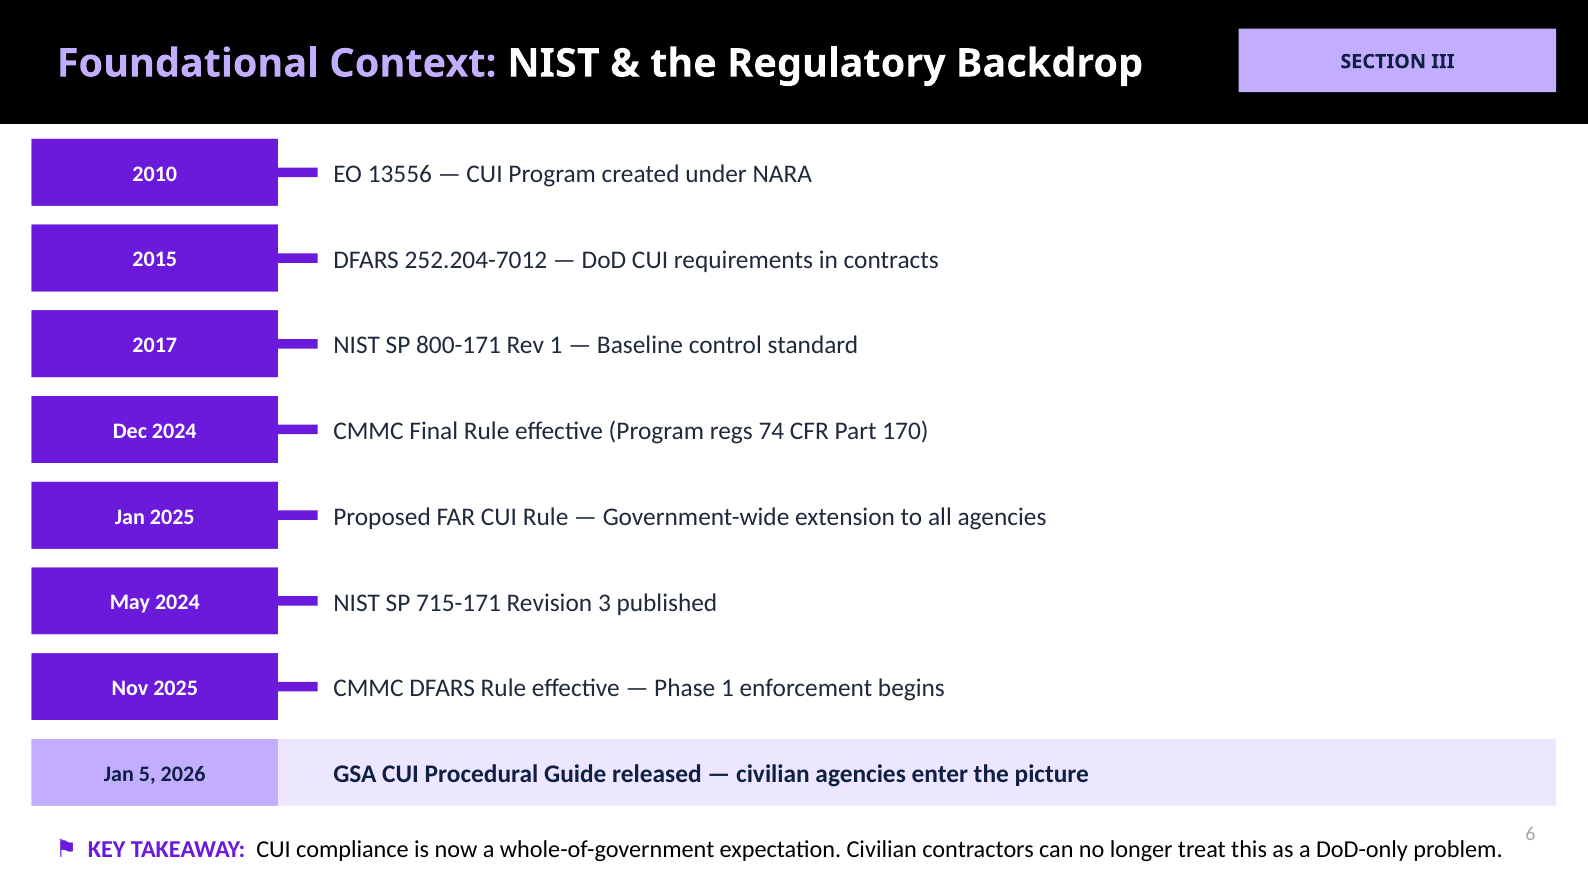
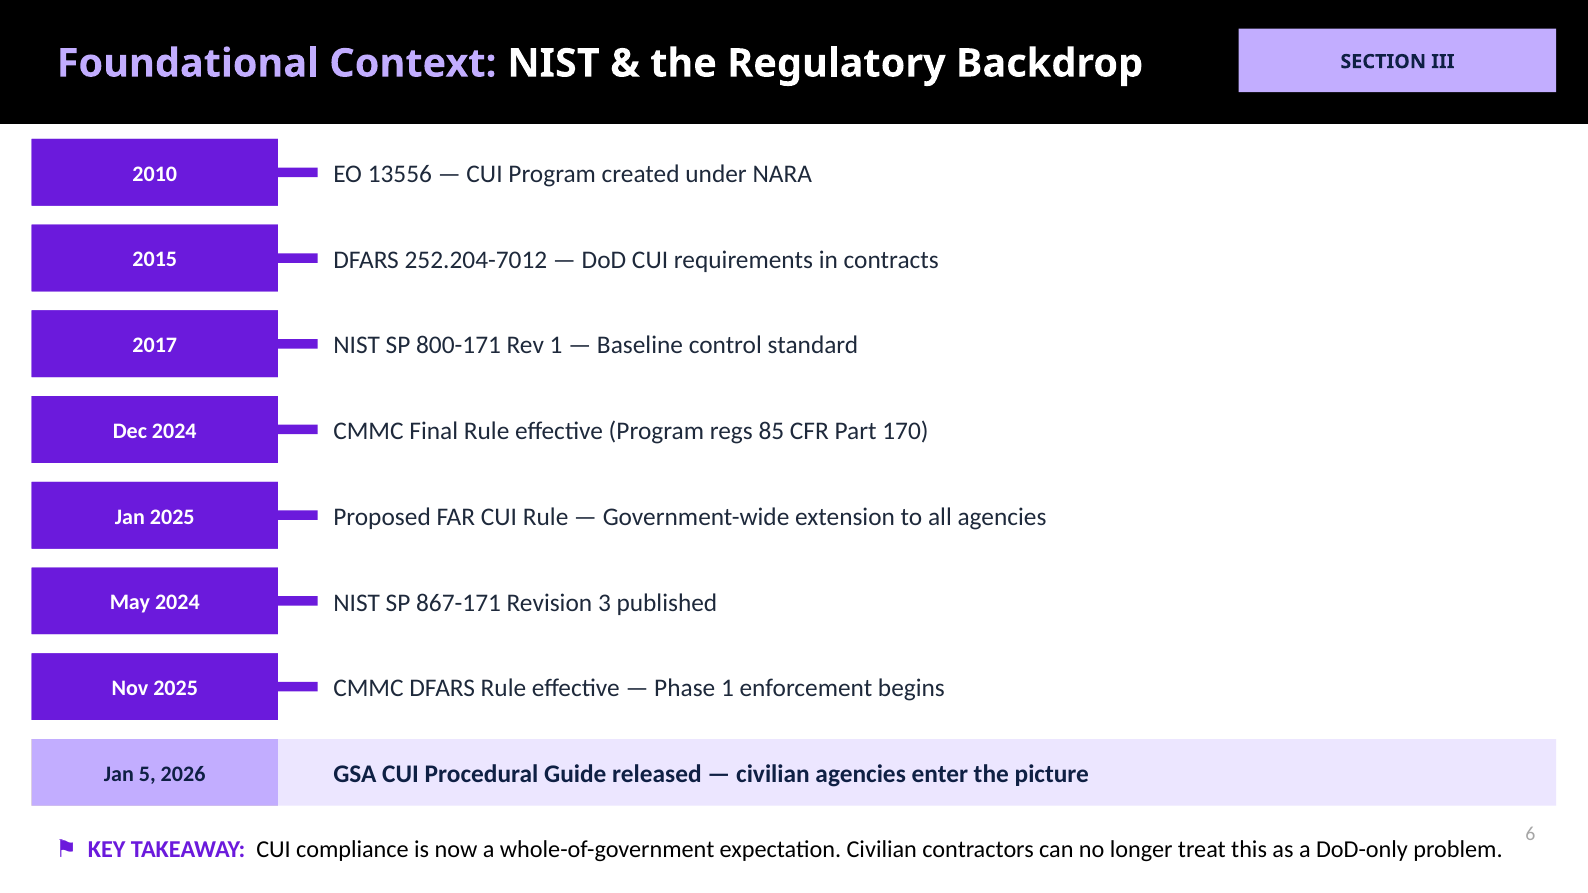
74: 74 -> 85 (771, 431)
715-171: 715-171 -> 867-171 (459, 603)
